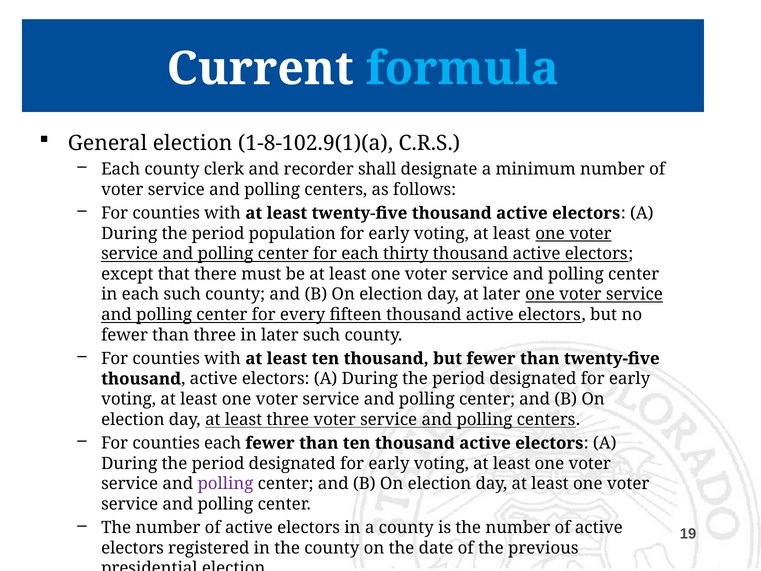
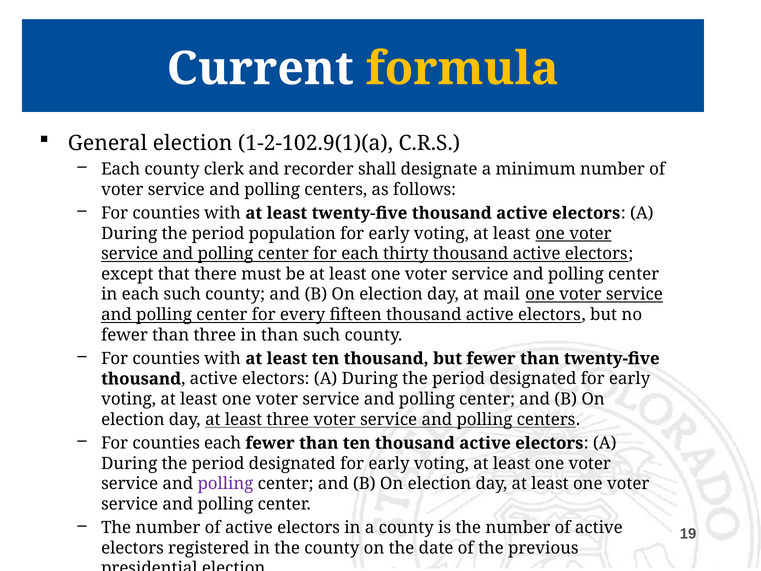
formula colour: light blue -> yellow (462, 69)
1-8-102.9(1)(a: 1-8-102.9(1)(a -> 1-2-102.9(1)(a (316, 143)
at later: later -> mail (501, 294)
in later: later -> than (280, 335)
